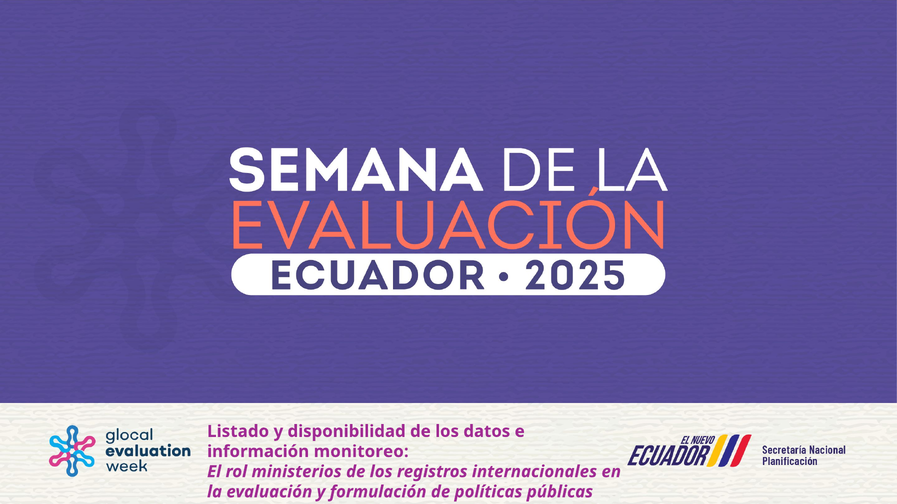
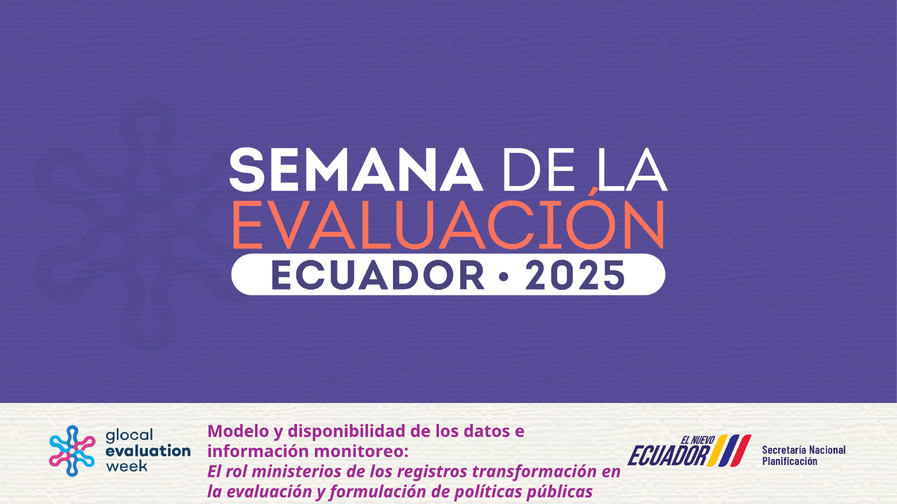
Listado: Listado -> Modelo (238, 432)
internacionales: internacionales -> transformación (534, 472)
